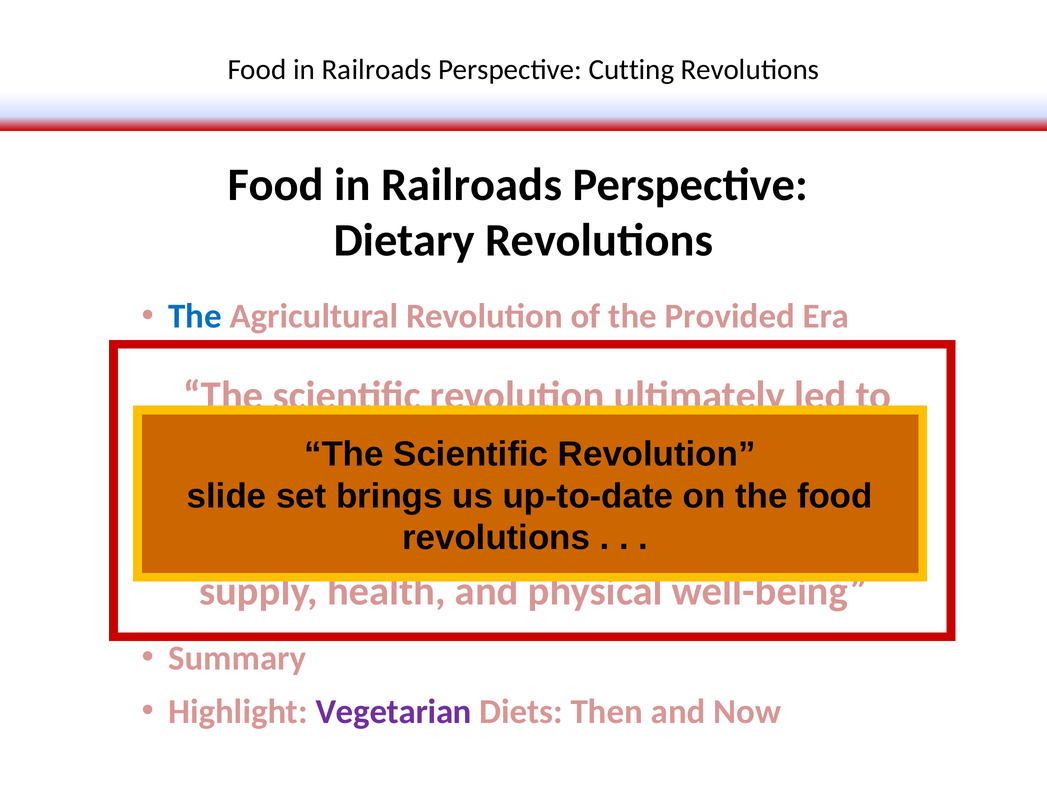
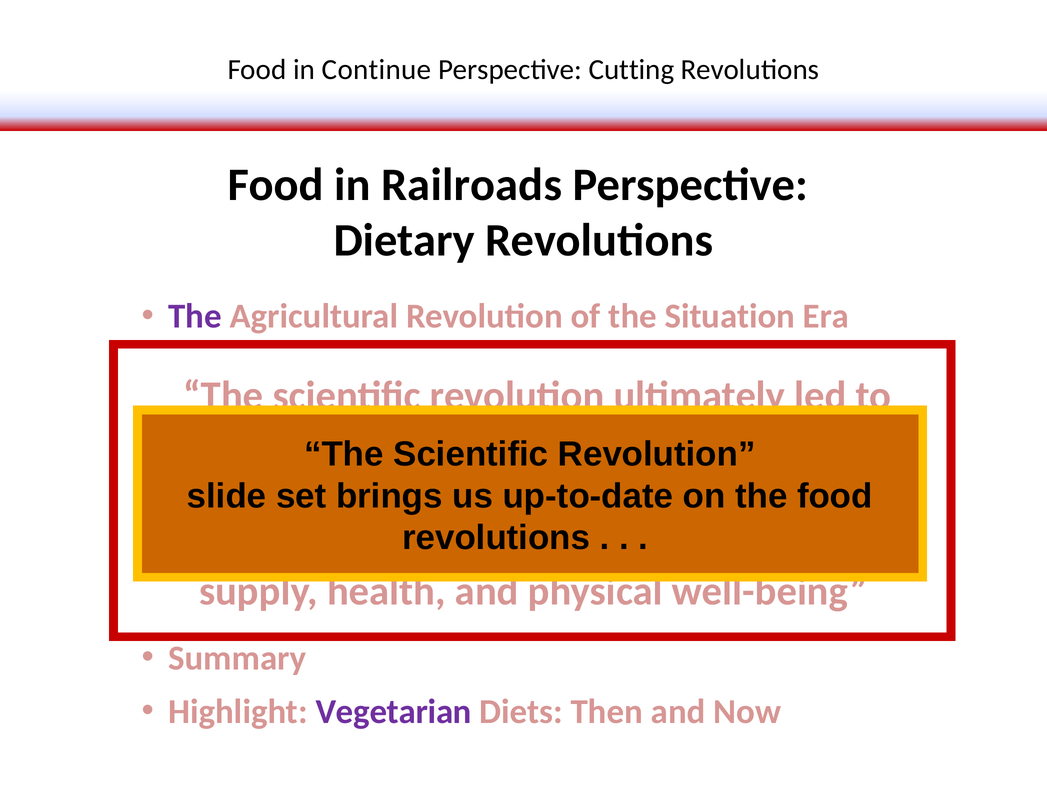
Railroads: Railroads -> Continue (377, 70)
The colour: blue -> purple (195, 317)
Provided: Provided -> Situation (730, 317)
